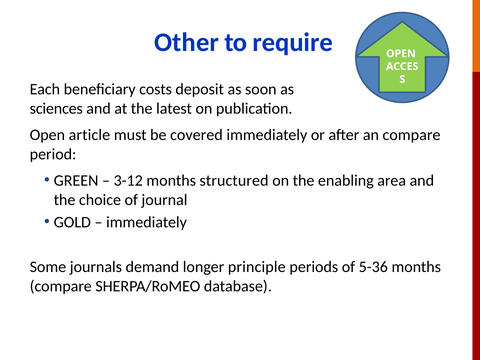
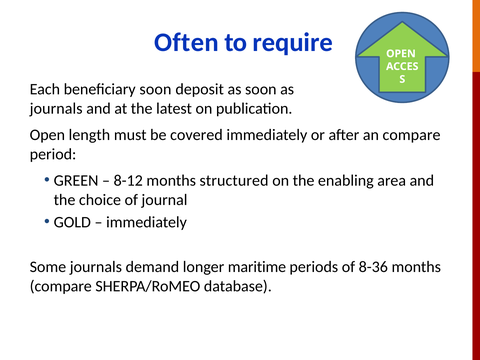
Other: Other -> Often (187, 42)
beneficiary costs: costs -> soon (155, 89)
sciences: sciences -> journals (56, 109)
article: article -> length (89, 135)
3-12: 3-12 -> 8-12 (128, 181)
principle: principle -> maritime (257, 267)
5-36: 5-36 -> 8-36 (373, 267)
